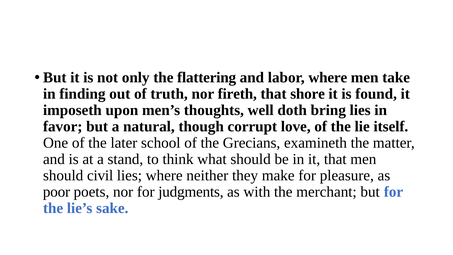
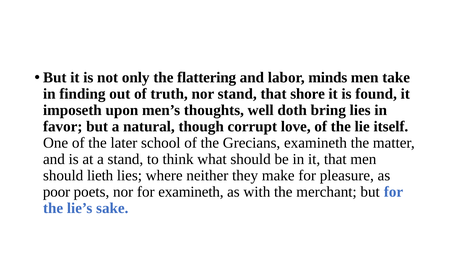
labor where: where -> minds (328, 78)
nor fireth: fireth -> stand (237, 94)
civil: civil -> lieth (100, 176)
for judgments: judgments -> examineth (191, 192)
